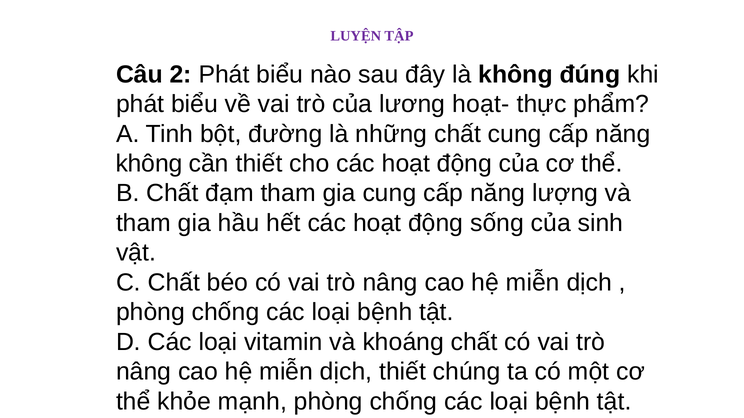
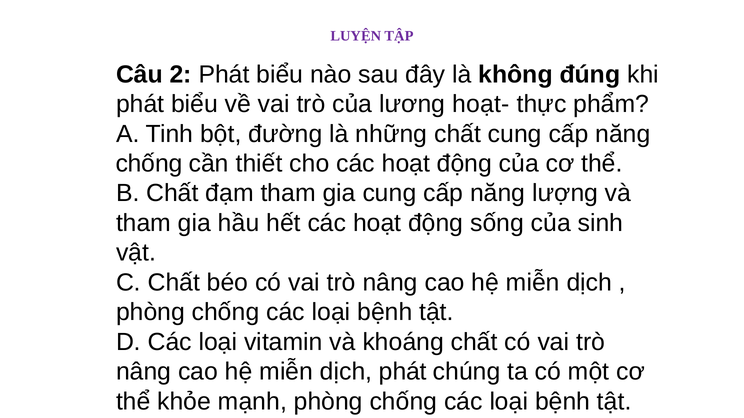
không: không -> chống (149, 164)
dịch thiết: thiết -> phát (403, 372)
